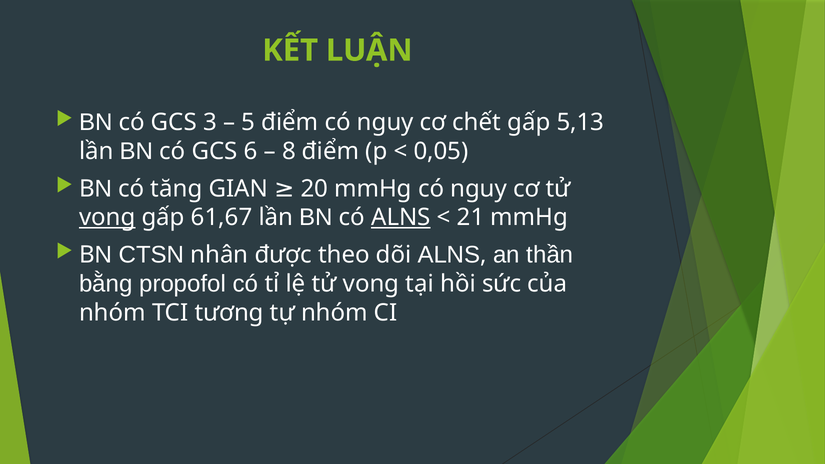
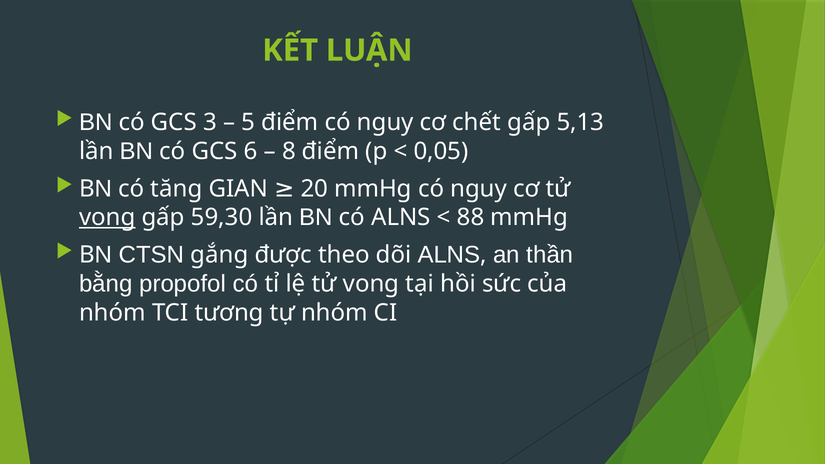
61,67: 61,67 -> 59,30 (222, 218)
ALNS underline: present -> none (401, 218)
21: 21 -> 88 (471, 218)
nhân: nhân -> gắng (219, 255)
